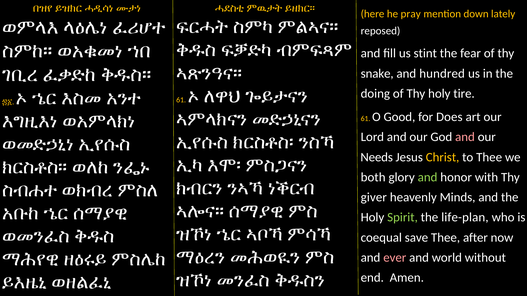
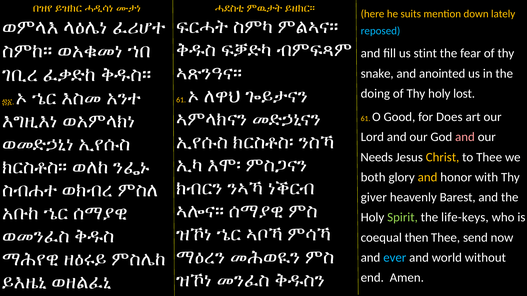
pray: pray -> suits (411, 14)
reposed colour: white -> light blue (380, 31)
hundred: hundred -> anointed (442, 74)
tire: tire -> lost (464, 94)
and colour: light green -> yellow (428, 177)
Minds: Minds -> Barest (458, 198)
life-plan: life-plan -> life-keys (465, 218)
save: save -> then (417, 238)
after: after -> send (475, 238)
ever colour: pink -> light blue (395, 258)
